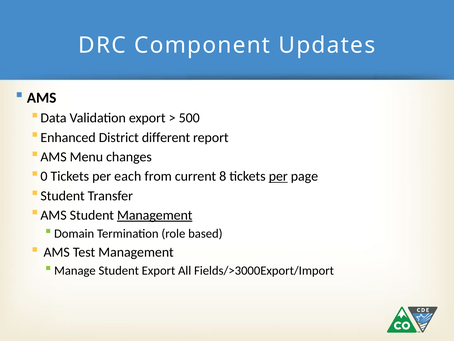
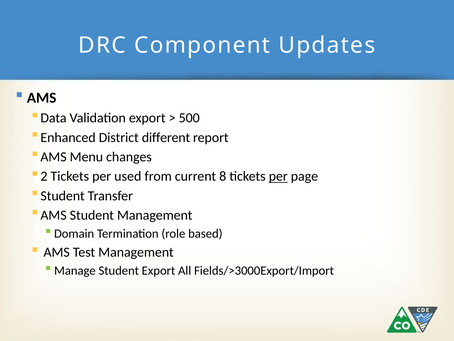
0: 0 -> 2 (44, 176)
each: each -> used (128, 176)
Management underline: present -> none (155, 215)
